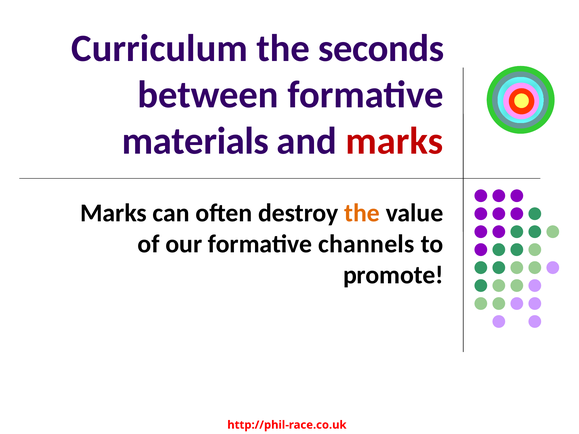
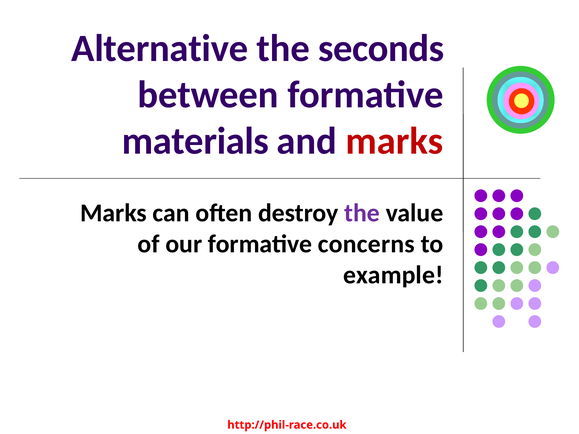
Curriculum: Curriculum -> Alternative (160, 49)
the colour: orange -> purple (362, 213)
channels: channels -> concerns (366, 244)
promote: promote -> example (393, 275)
